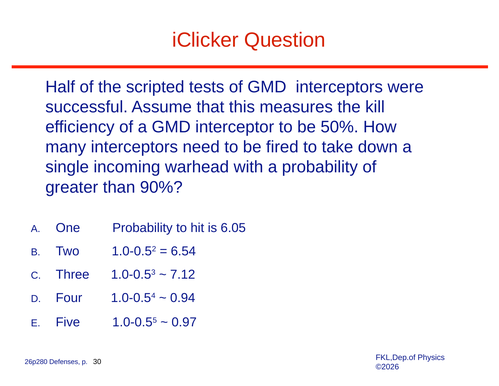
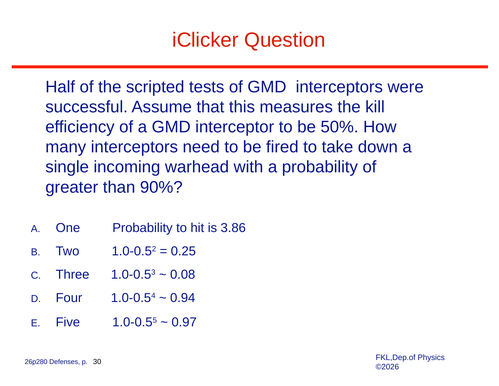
6.05: 6.05 -> 3.86 (233, 228)
6.54: 6.54 -> 0.25 (183, 251)
7.12: 7.12 -> 0.08 (183, 274)
